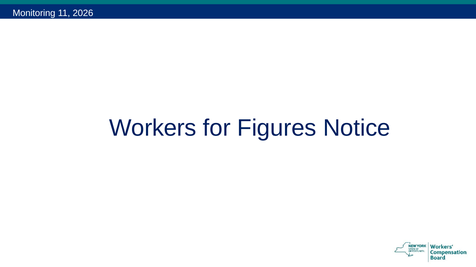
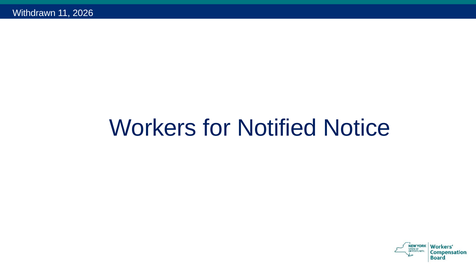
Monitoring: Monitoring -> Withdrawn (34, 13)
Figures: Figures -> Notified (277, 128)
